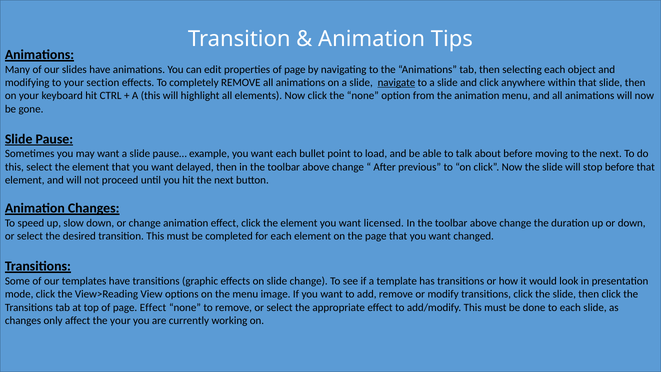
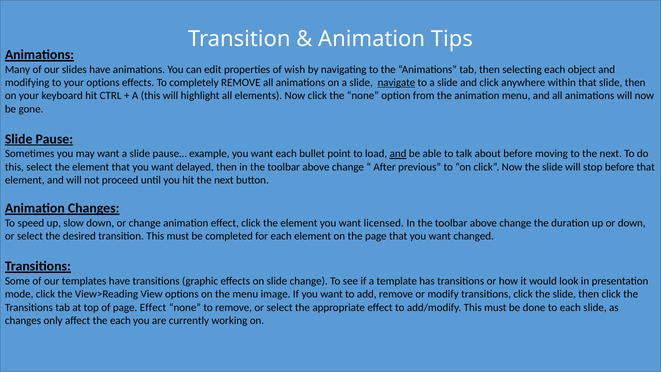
properties of page: page -> wish (295, 69)
your section: section -> options (103, 83)
and underline: none -> present (398, 154)
the your: your -> each (120, 320)
